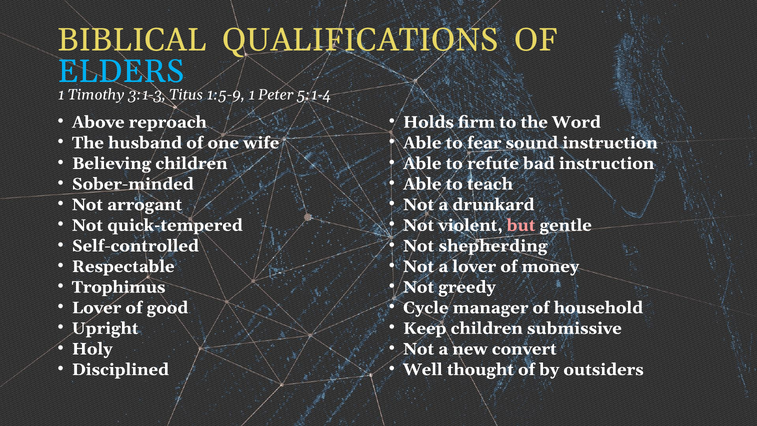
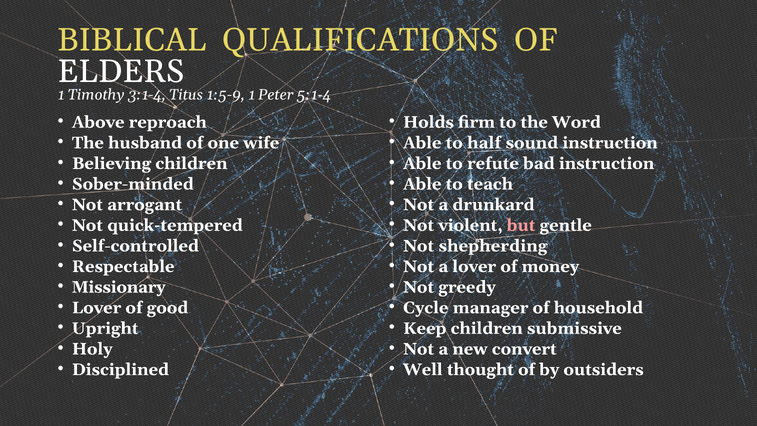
ELDERS colour: light blue -> white (121, 71)
3:1-3: 3:1-3 -> 3:1-4 (147, 95)
fear: fear -> half (484, 143)
Trophimus: Trophimus -> Missionary (119, 287)
